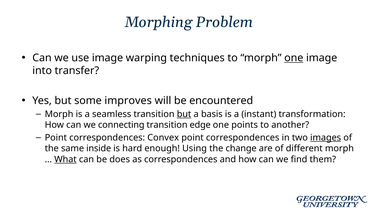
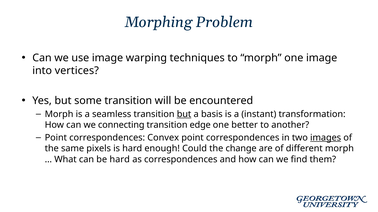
one underline: present -> none (294, 58)
transfer: transfer -> vertices (77, 71)
some improves: improves -> transition (128, 101)
points: points -> better (245, 125)
inside: inside -> pixels (99, 149)
Using: Using -> Could (195, 149)
What underline: present -> none (65, 160)
be does: does -> hard (120, 160)
